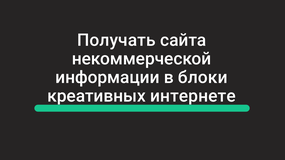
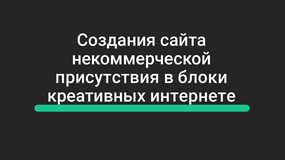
Получать: Получать -> Создания (116, 40)
информации: информации -> присутствия (107, 78)
